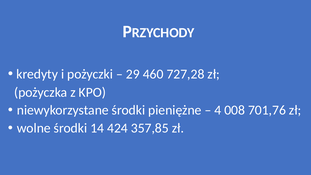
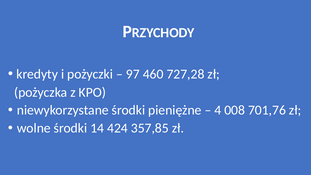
29: 29 -> 97 (133, 74)
